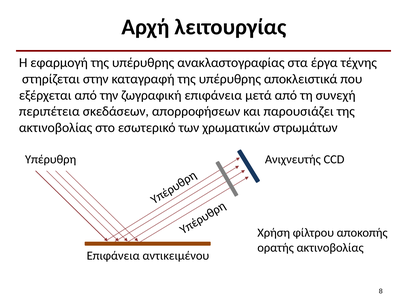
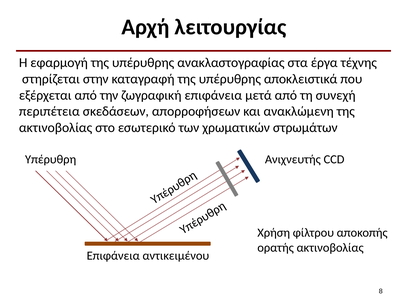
παρουσιάζει: παρουσιάζει -> ανακλώμενη (299, 112)
